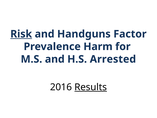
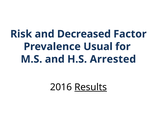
Risk underline: present -> none (21, 34)
Handguns: Handguns -> Decreased (84, 34)
Harm: Harm -> Usual (98, 47)
